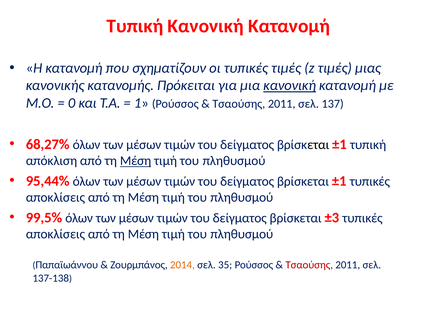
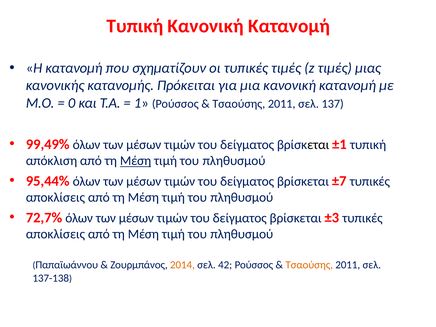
κανονική underline: present -> none (290, 85)
68,27%: 68,27% -> 99,49% (48, 144)
±1: ±1 -> ±7 (339, 181)
99,5%: 99,5% -> 72,7% (44, 218)
35: 35 -> 42 (225, 265)
Τσαούσης colour: red -> orange (309, 265)
